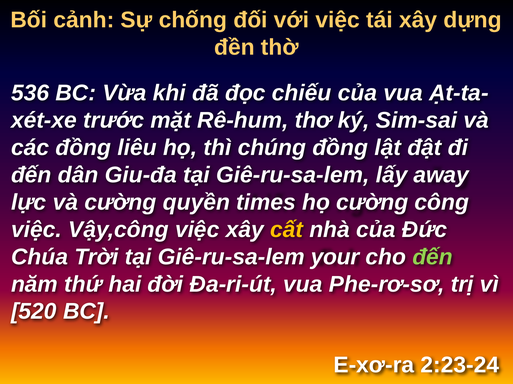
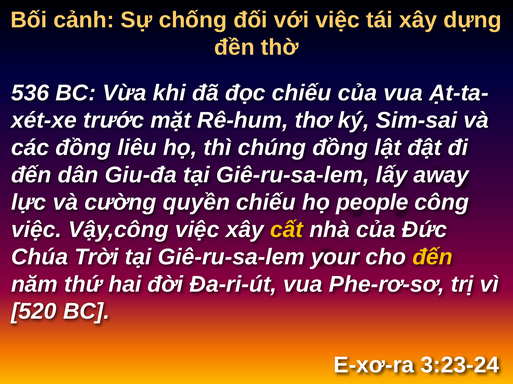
quyền times: times -> chiếu (266, 203)
họ cường: cường -> people (372, 203)
đến colour: light green -> yellow (433, 257)
2:23-24: 2:23-24 -> 3:23-24 (460, 366)
